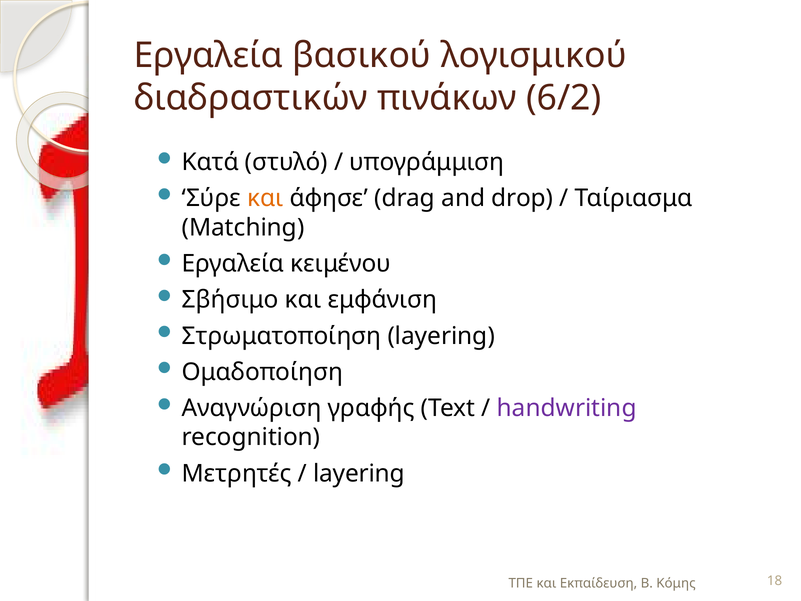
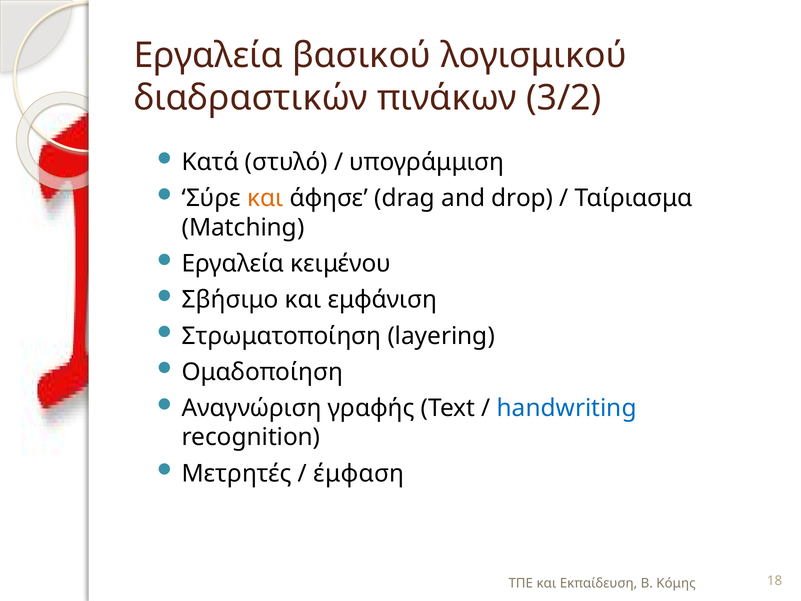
6/2: 6/2 -> 3/2 (564, 98)
handwriting colour: purple -> blue (567, 408)
layering: layering -> έμφαση (359, 473)
